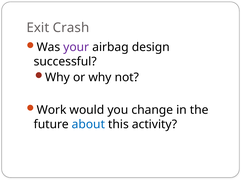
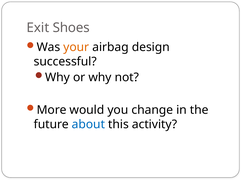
Crash: Crash -> Shoes (71, 28)
your colour: purple -> orange (76, 47)
Work: Work -> More (52, 110)
